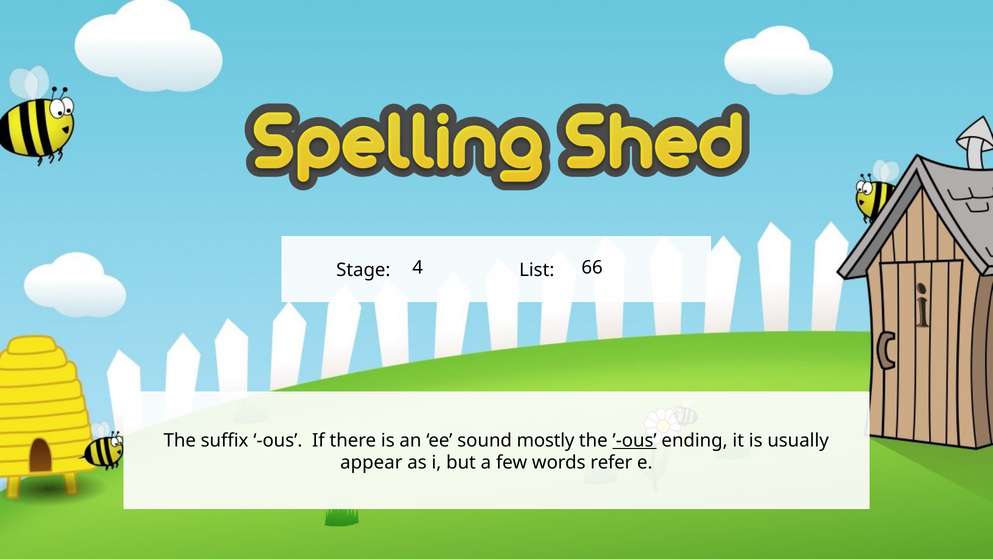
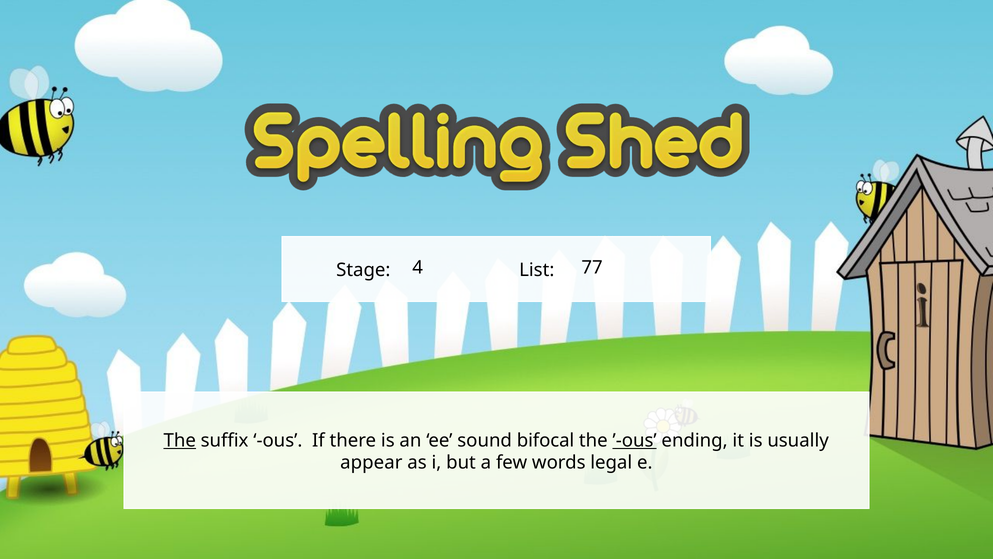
66: 66 -> 77 (592, 267)
The underline: none -> present (180, 440)
mostly: mostly -> bifocal (546, 440)
refer: refer -> legal (611, 462)
